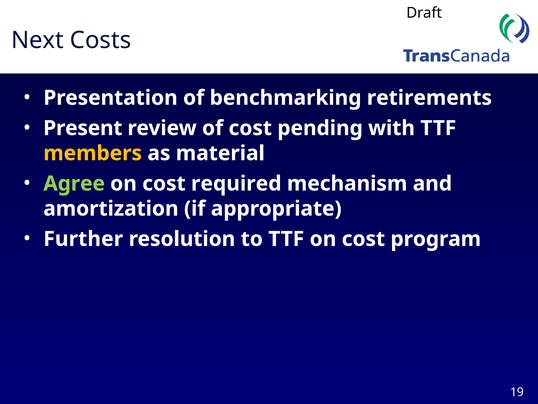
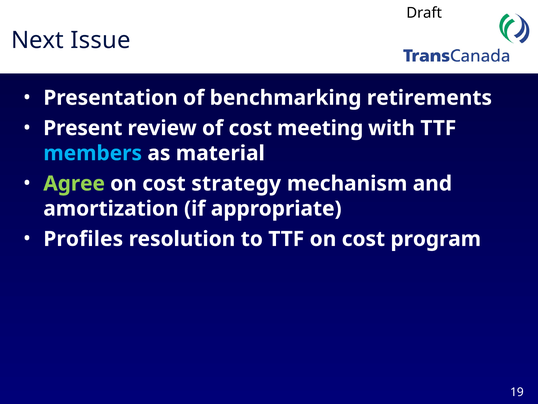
Costs: Costs -> Issue (100, 40)
pending: pending -> meeting (320, 128)
members colour: yellow -> light blue (93, 153)
required: required -> strategy (236, 183)
Further: Further -> Profiles (83, 239)
